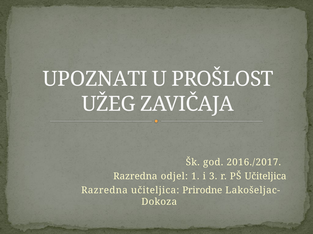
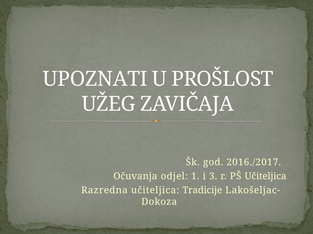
Razredna: Razredna -> Očuvanja (135, 177)
Prirodne: Prirodne -> Tradicije (202, 191)
